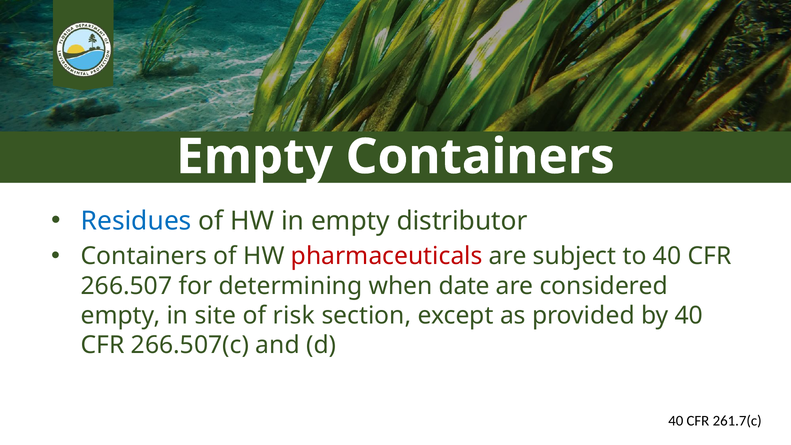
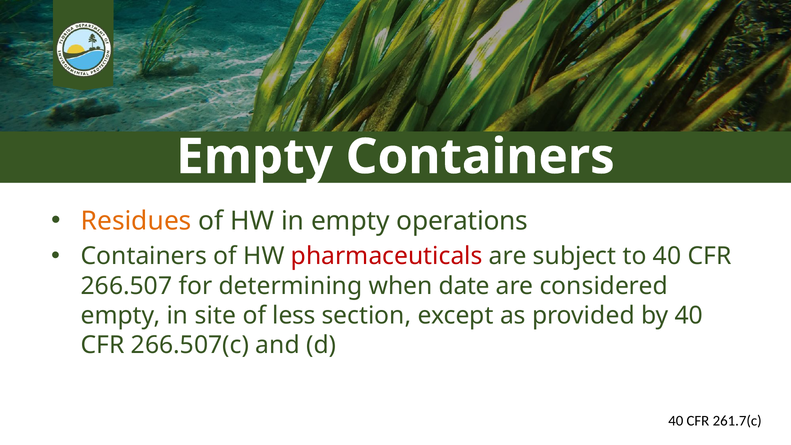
Residues colour: blue -> orange (136, 221)
distributor: distributor -> operations (462, 221)
risk: risk -> less (294, 316)
